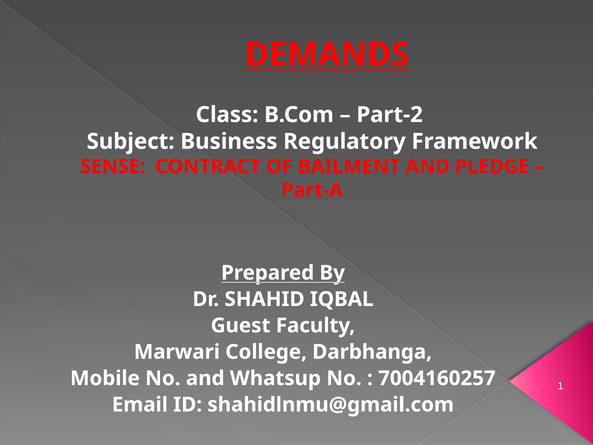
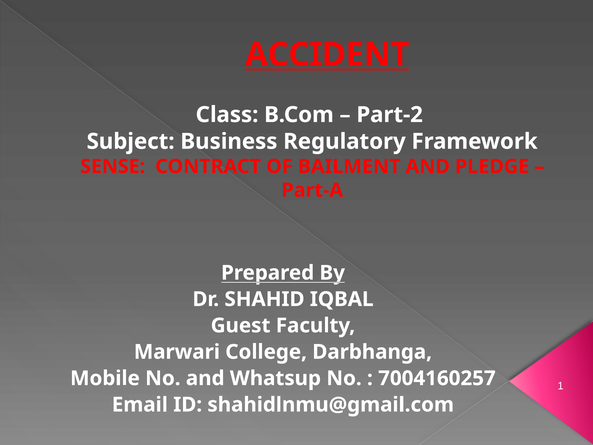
DEMANDS: DEMANDS -> ACCIDENT (327, 55)
